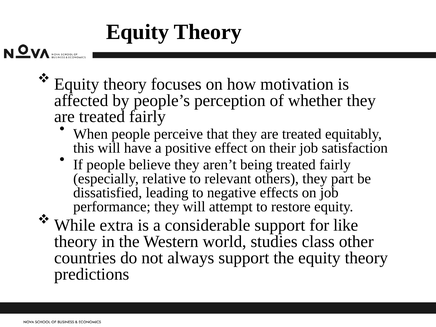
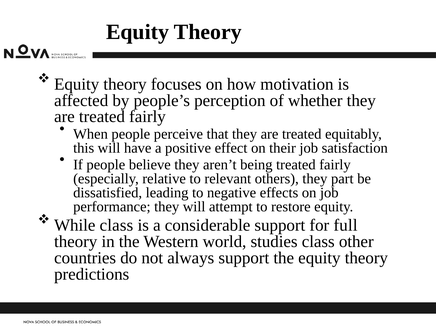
While extra: extra -> class (116, 225)
like: like -> full (346, 225)
